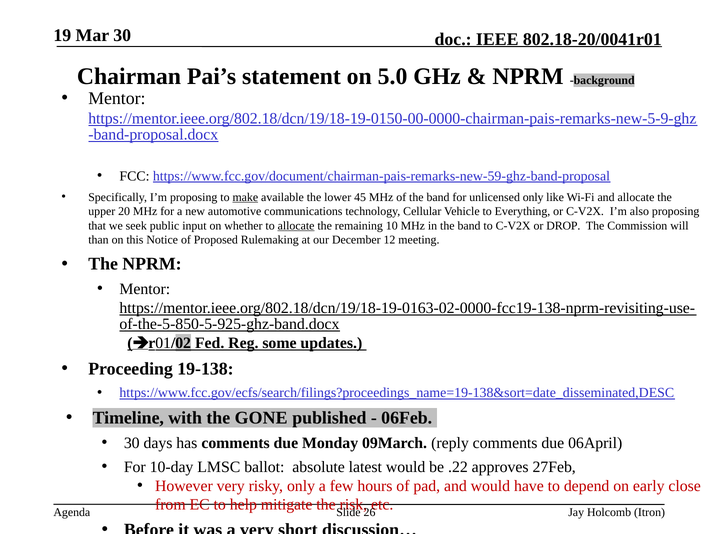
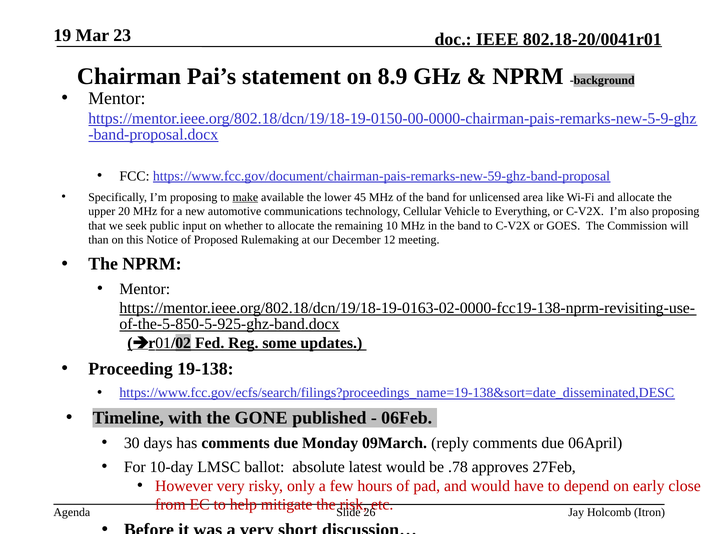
Mar 30: 30 -> 23 (122, 36)
5.0: 5.0 -> 8.9 (393, 76)
unlicensed only: only -> area (533, 197)
allocate underline: present -> none (296, 226)
DROP: DROP -> GOES (563, 226)
.22: .22 -> .78 (458, 467)
